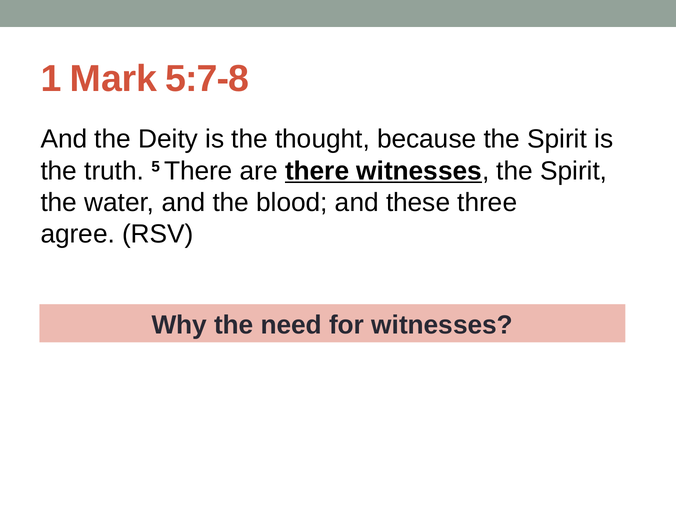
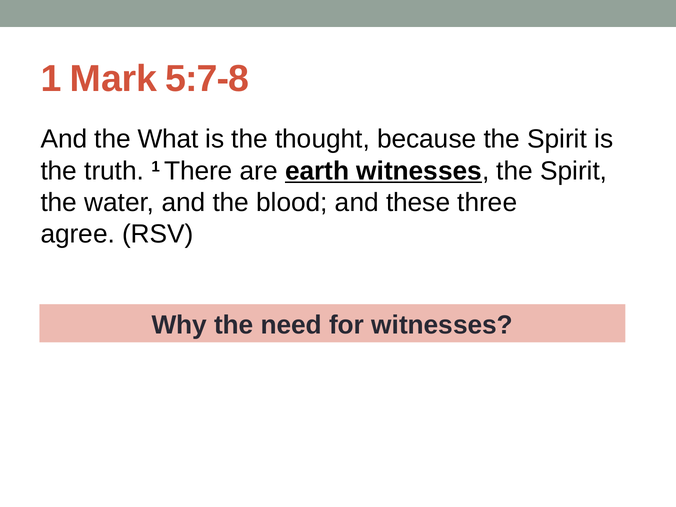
Deity: Deity -> What (168, 139)
truth 5: 5 -> 1 (156, 167)
are there: there -> earth (317, 171)
